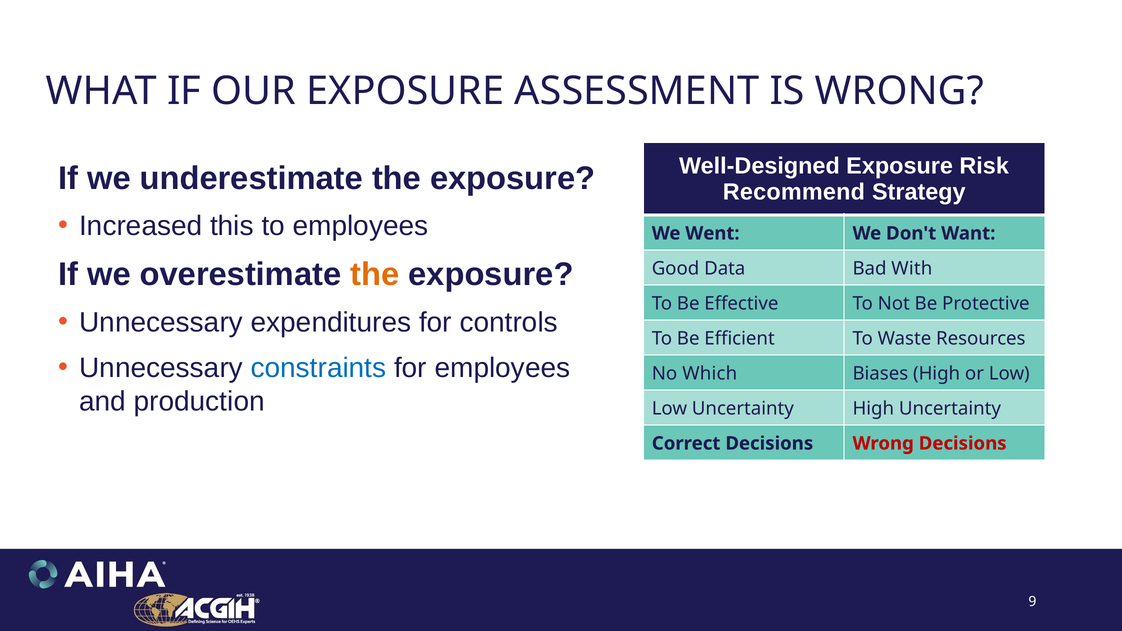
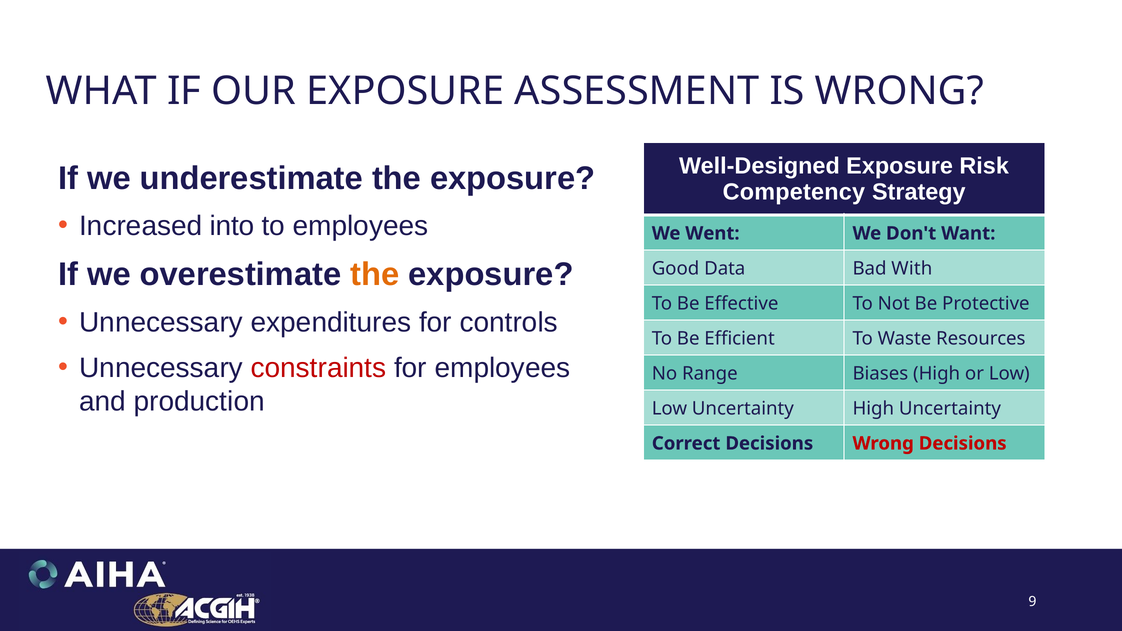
Recommend: Recommend -> Competency (794, 192)
this: this -> into (232, 226)
constraints colour: blue -> red (318, 368)
Which: Which -> Range (710, 373)
